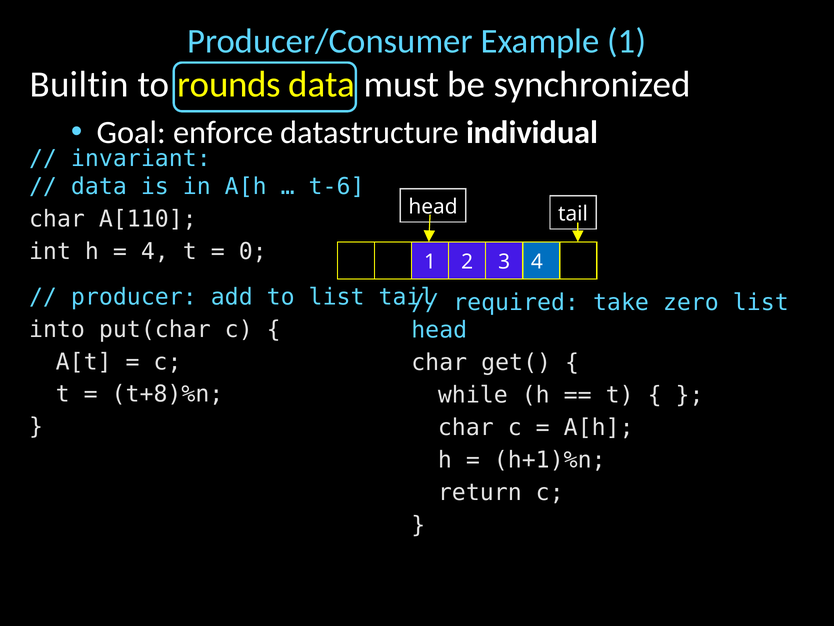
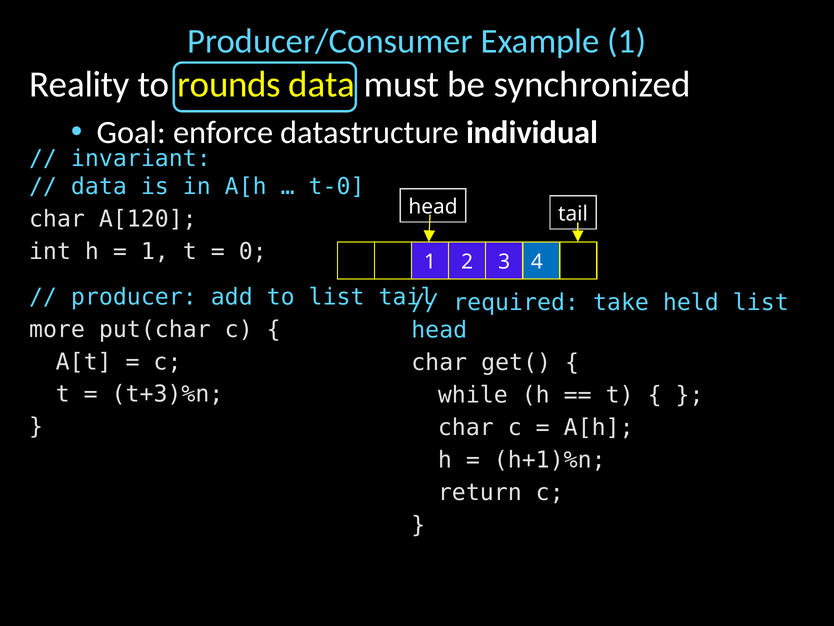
Builtin: Builtin -> Reality (79, 85)
t-6: t-6 -> t-0 (337, 186)
A[110: A[110 -> A[120 (148, 219)
4: 4 -> 1 (155, 251)
zero: zero -> held (691, 302)
into: into -> more (57, 329)
t+8)%n: t+8)%n -> t+3)%n (167, 394)
